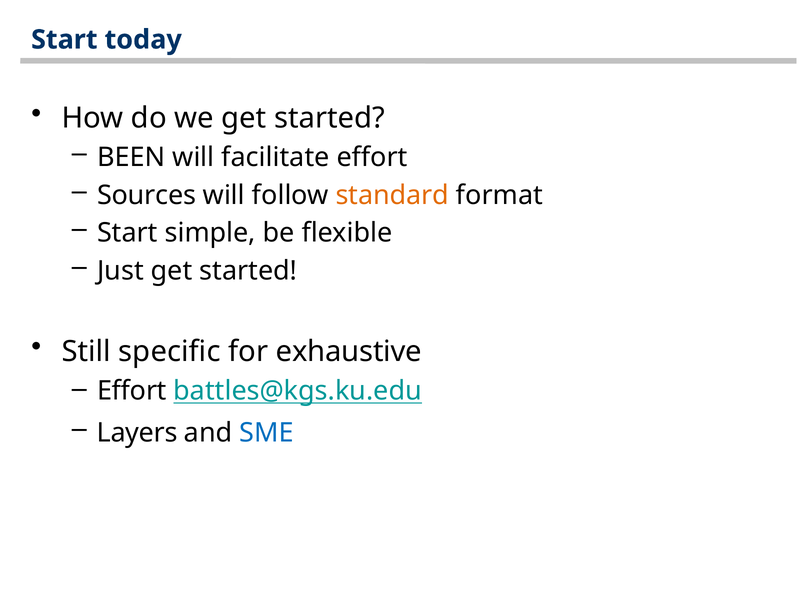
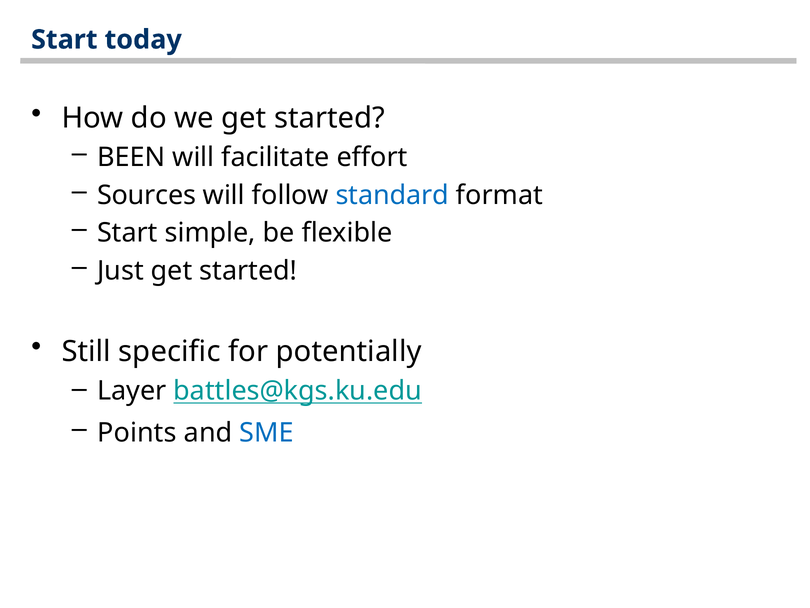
standard colour: orange -> blue (392, 195)
exhaustive: exhaustive -> potentially (349, 351)
Effort: Effort -> Layer (132, 390)
Layers: Layers -> Points (137, 433)
